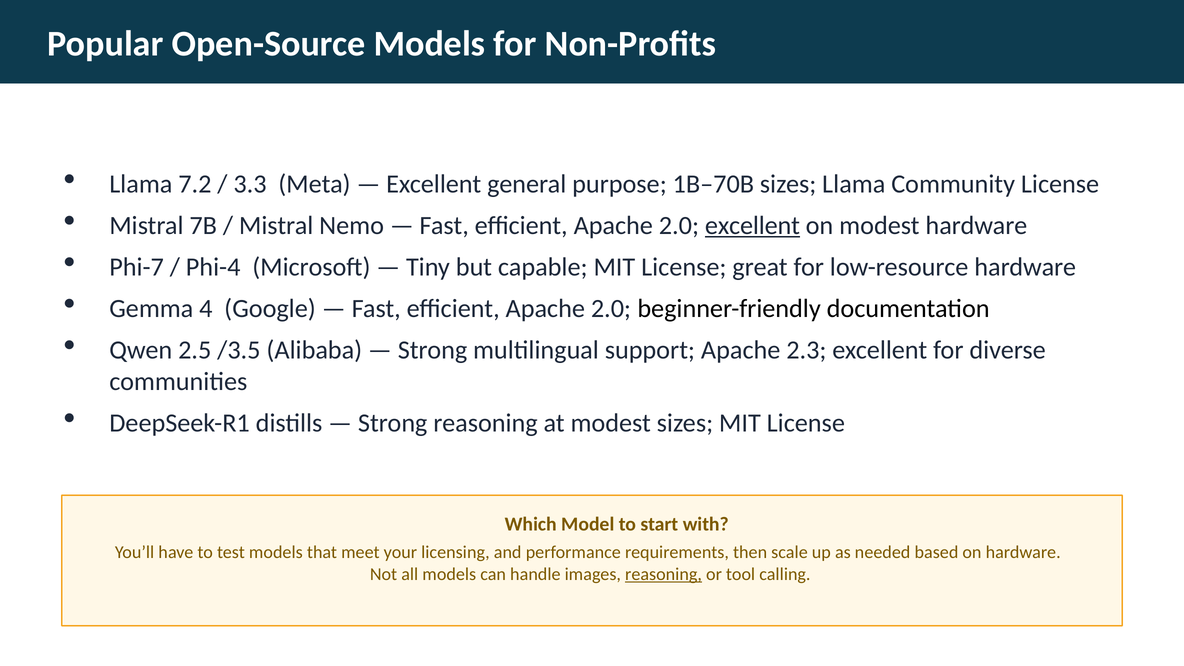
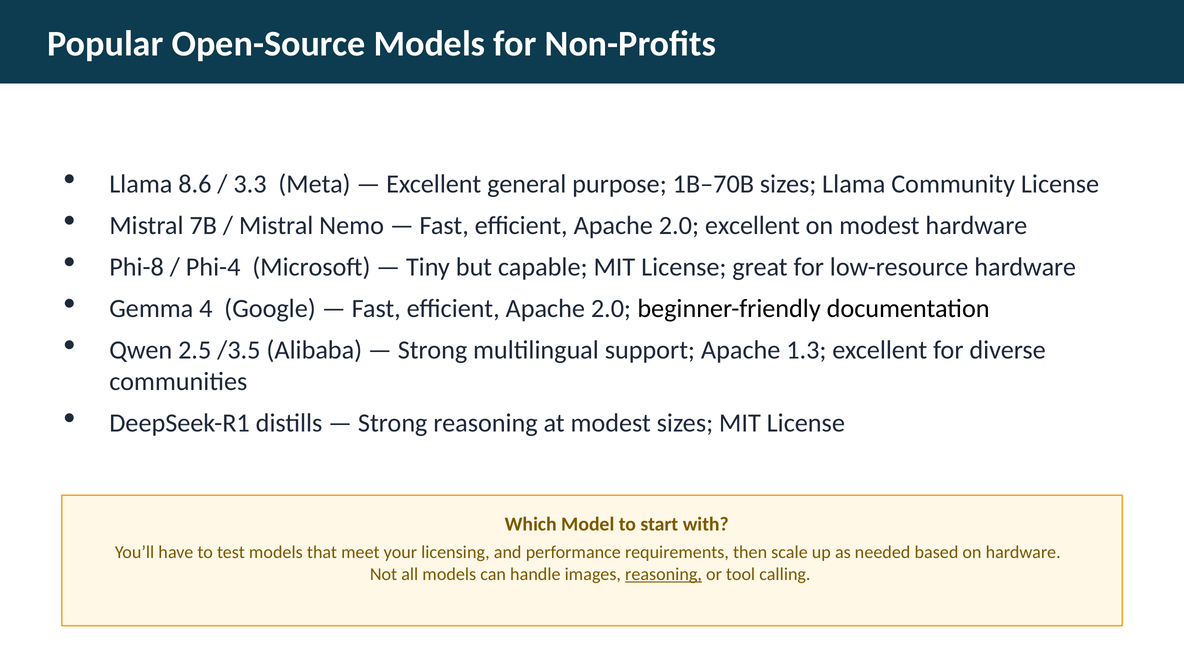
7.2: 7.2 -> 8.6 (195, 184)
excellent underline: present -> none (752, 226)
Phi-7: Phi-7 -> Phi-8 (137, 267)
2.3: 2.3 -> 1.3 (806, 350)
